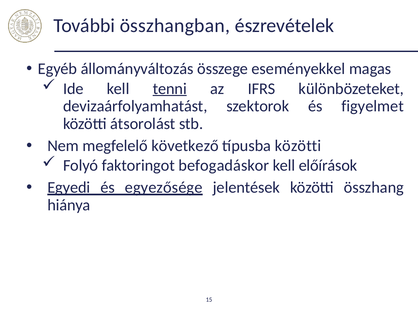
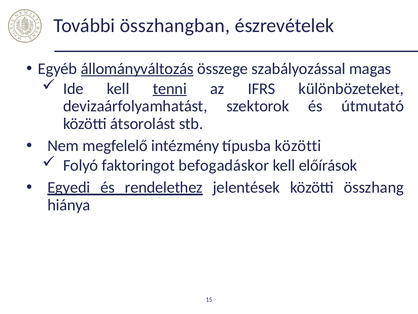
állományváltozás underline: none -> present (137, 69)
eseményekkel: eseményekkel -> szabályozással (299, 69)
figyelmet: figyelmet -> útmutató (373, 106)
következő: következő -> intézmény (185, 146)
egyezősége: egyezősége -> rendelethez (164, 187)
